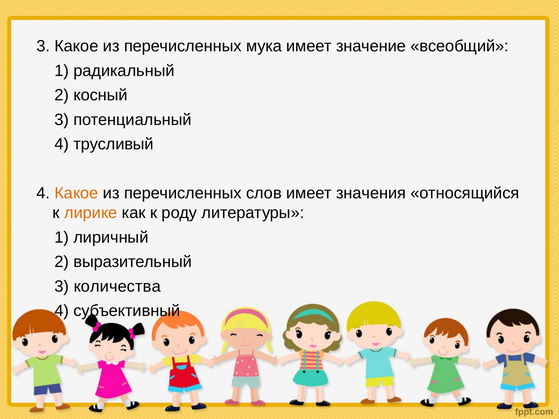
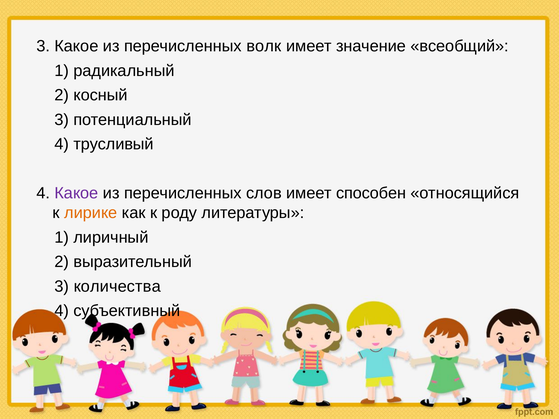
мукa: мукa -> волк (264, 46)
Какое colour: orange -> purple (76, 193)
значения: значения -> способен (371, 193)
